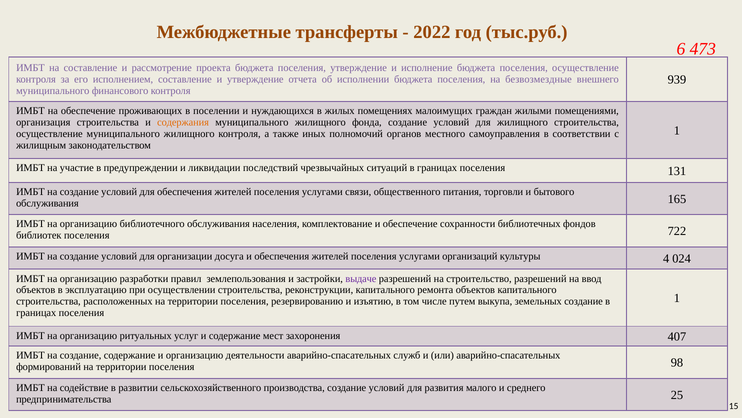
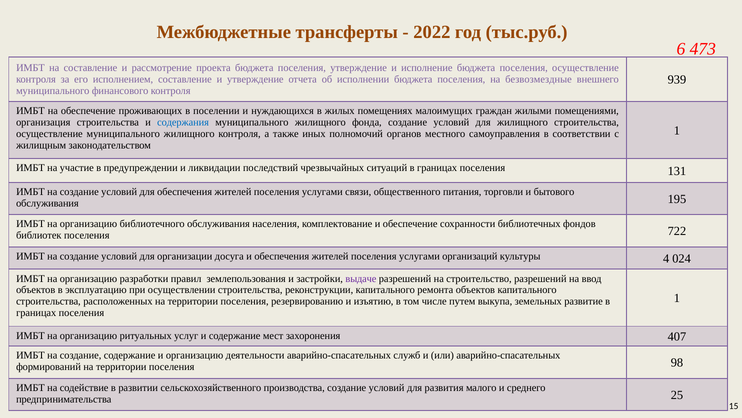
содержания colour: orange -> blue (183, 122)
165: 165 -> 195 (677, 199)
земельных создание: создание -> развитие (583, 301)
